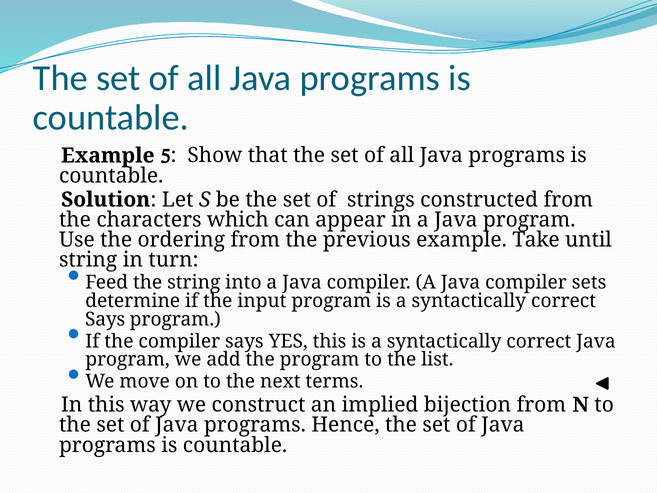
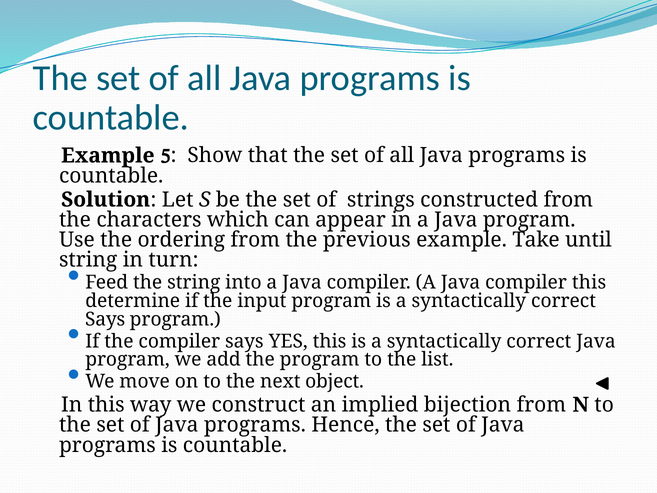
compiler sets: sets -> this (589, 282)
terms: terms -> object (335, 381)
